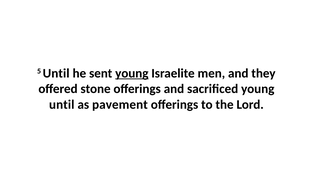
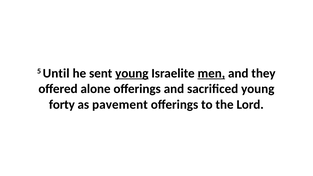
men underline: none -> present (211, 73)
stone: stone -> alone (96, 89)
until: until -> forty (62, 105)
